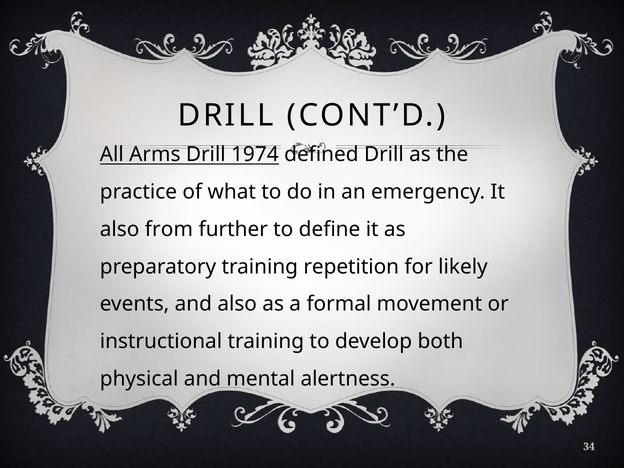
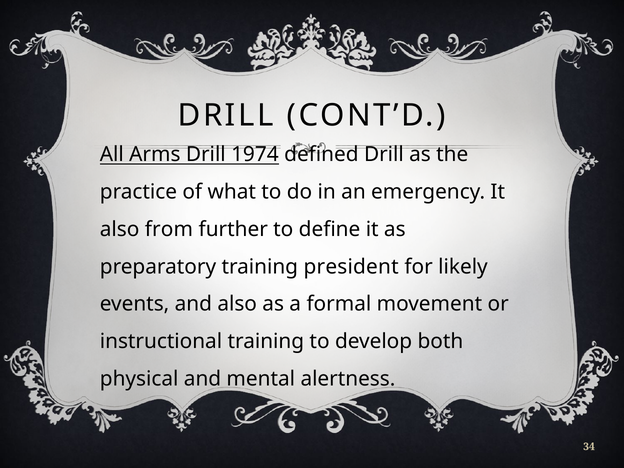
repetition: repetition -> president (351, 267)
